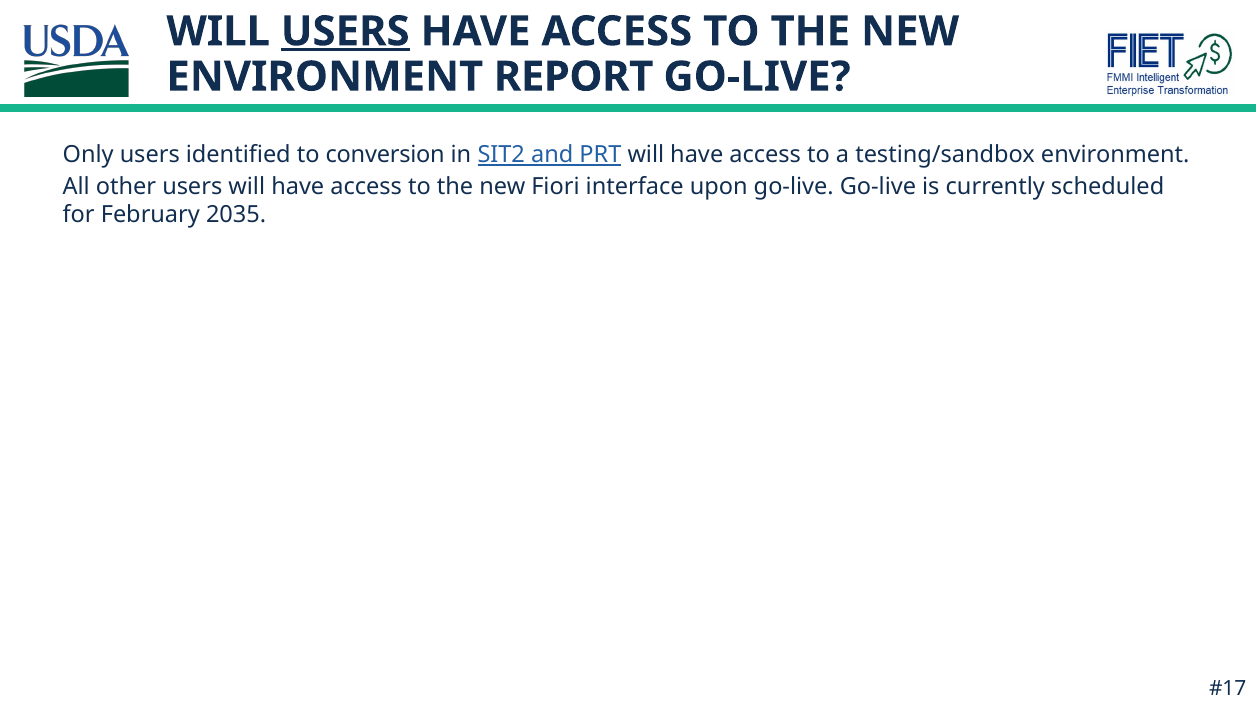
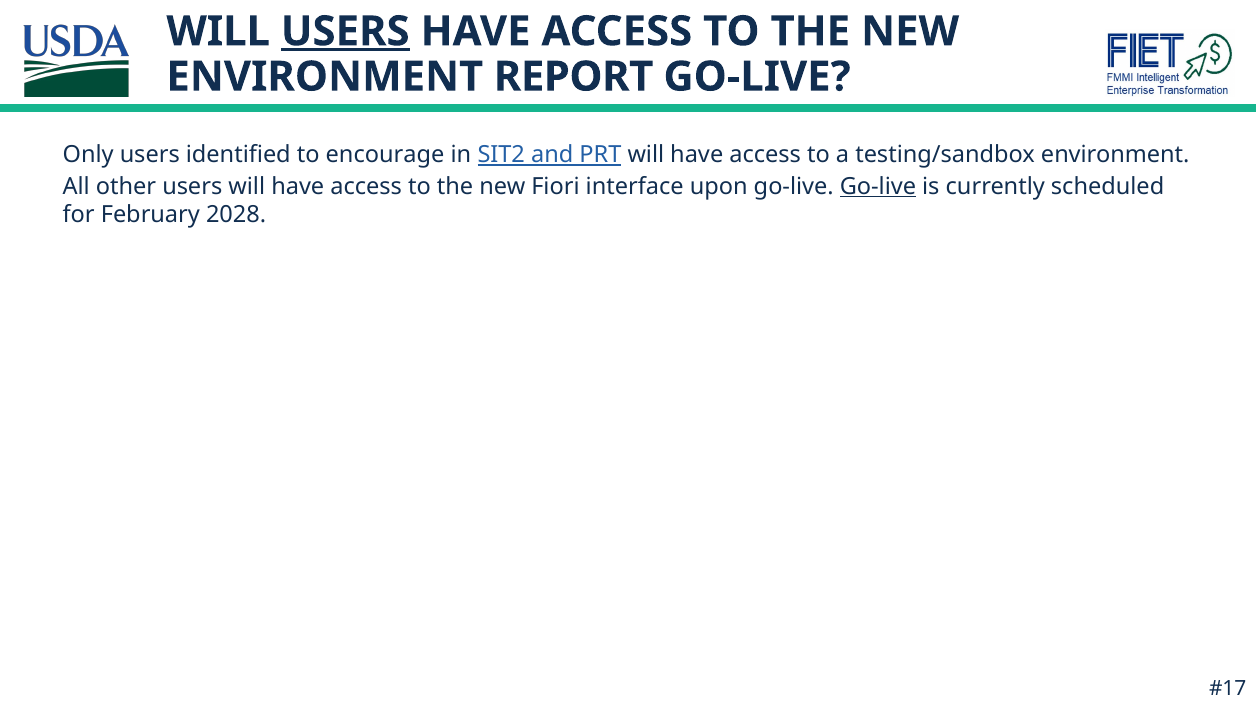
conversion: conversion -> encourage (385, 154)
Go-live underline: none -> present (878, 186)
2035: 2035 -> 2028 (236, 214)
